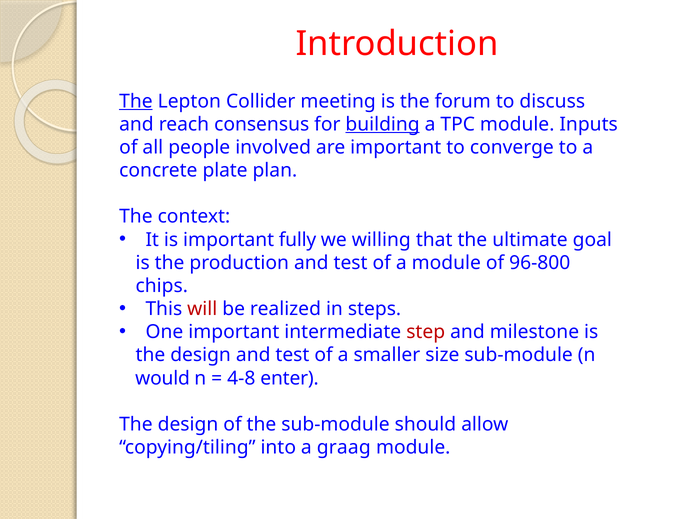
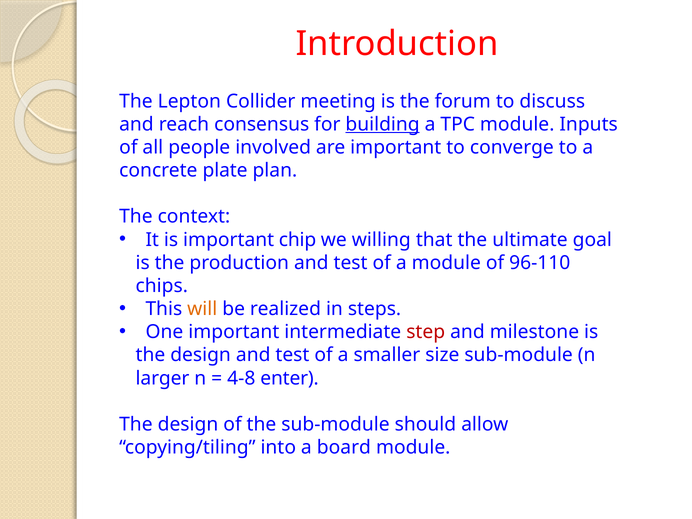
The underline: present -> none (136, 101)
fully: fully -> chip (298, 240)
96-800: 96-800 -> 96-110 (540, 263)
will colour: red -> orange (202, 309)
would: would -> larger (162, 378)
graag: graag -> board (344, 447)
